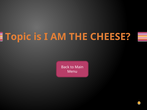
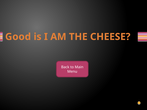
Topic: Topic -> Good (18, 37)
